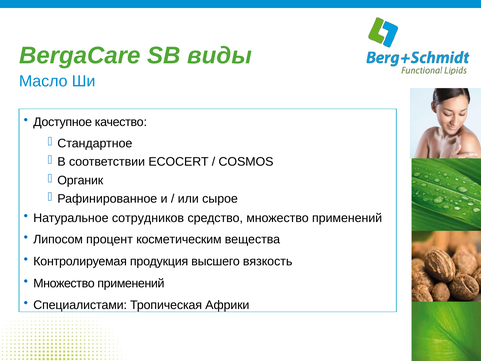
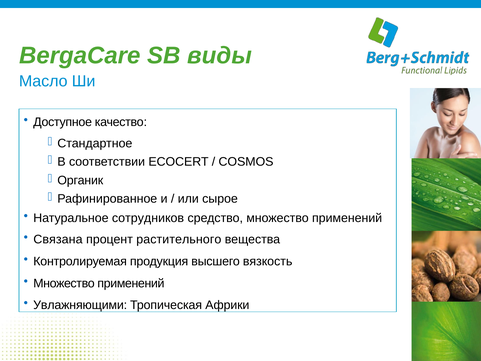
Липосом: Липосом -> Связана (58, 239)
косметическим: косметическим -> растительного (179, 239)
Специалистами: Специалистами -> Увлажняющими (80, 305)
